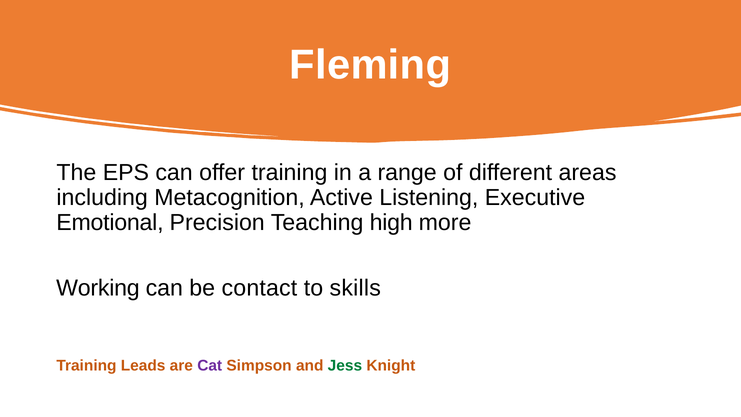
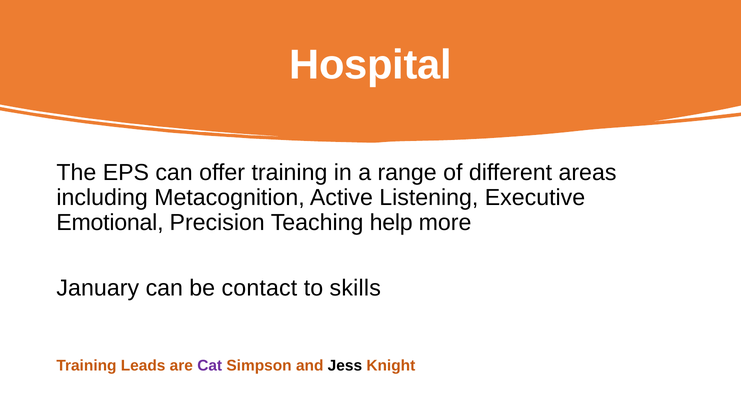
Fleming: Fleming -> Hospital (371, 65)
high: high -> help (391, 222)
Working: Working -> January (98, 288)
Jess colour: green -> black (345, 365)
